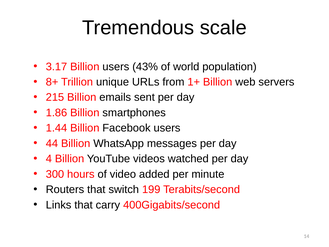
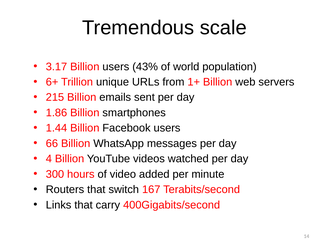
8+: 8+ -> 6+ (52, 82)
44: 44 -> 66 (52, 143)
199: 199 -> 167 (151, 189)
